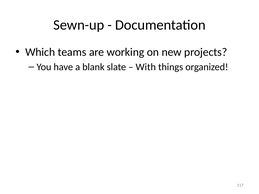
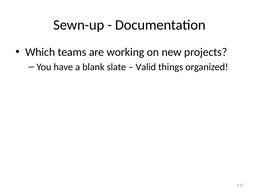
With: With -> Valid (146, 67)
